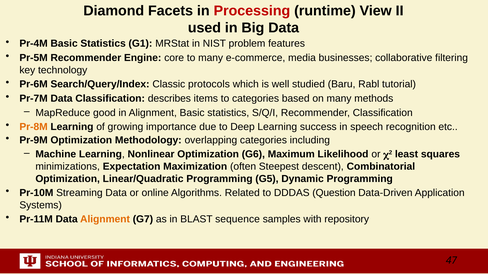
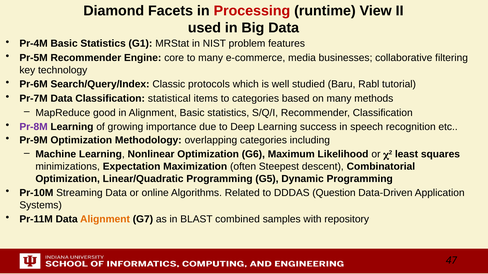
describes: describes -> statistical (169, 99)
Pr-8M colour: orange -> purple (34, 127)
sequence: sequence -> combined (238, 220)
